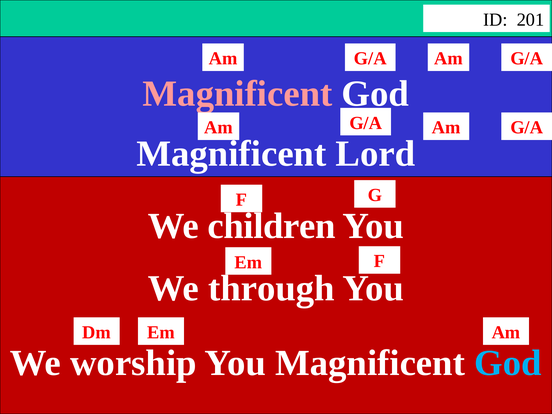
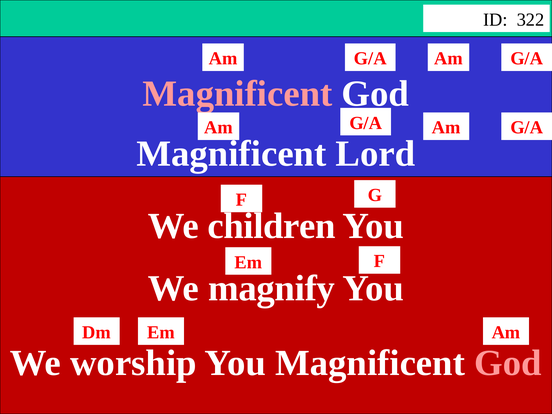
201: 201 -> 322 (530, 20)
through: through -> magnify (272, 288)
God colour: light blue -> pink (508, 363)
